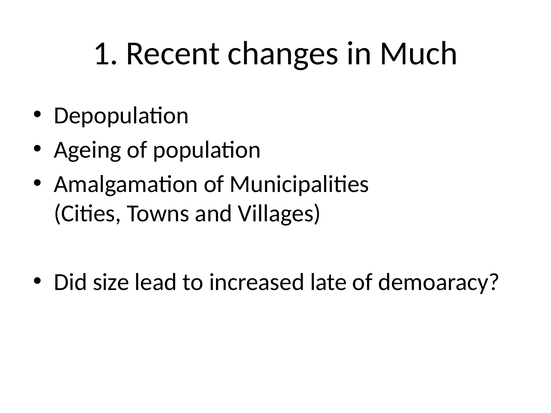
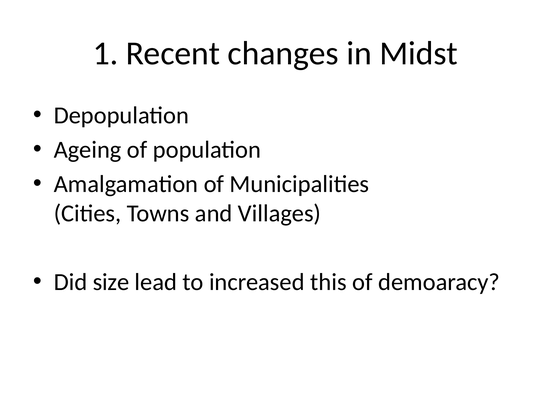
Much: Much -> Midst (419, 53)
late: late -> this (328, 282)
